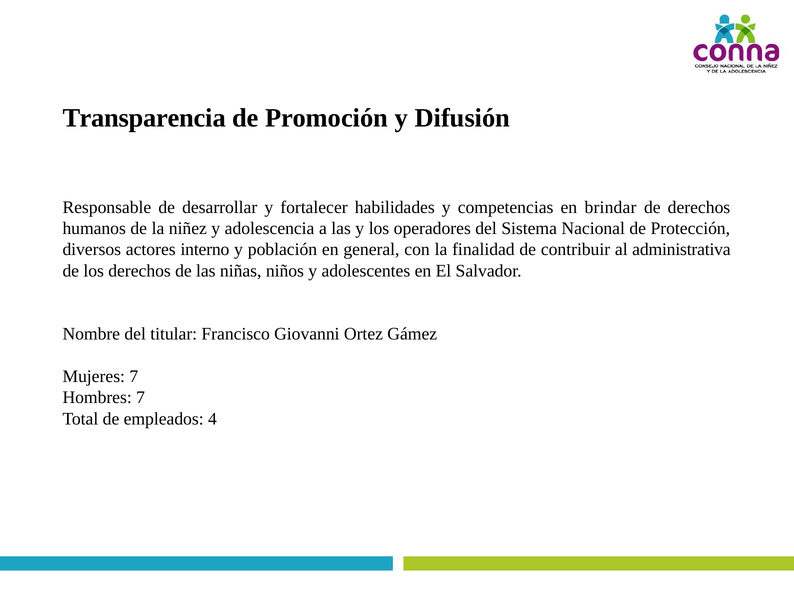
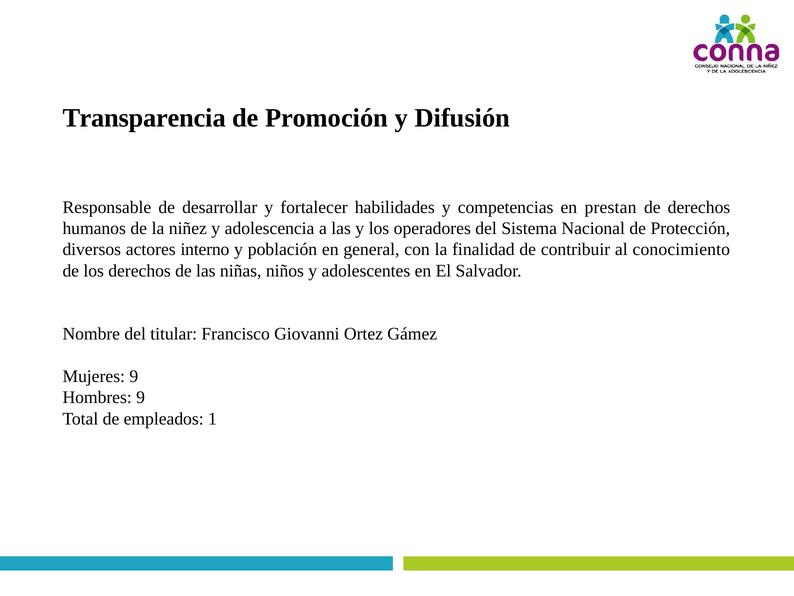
brindar: brindar -> prestan (610, 207)
administrativa: administrativa -> conocimiento (681, 249)
Mujeres 7: 7 -> 9 (134, 376)
Hombres 7: 7 -> 9 (141, 397)
4: 4 -> 1 (212, 418)
